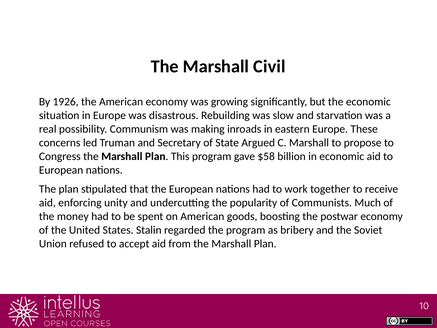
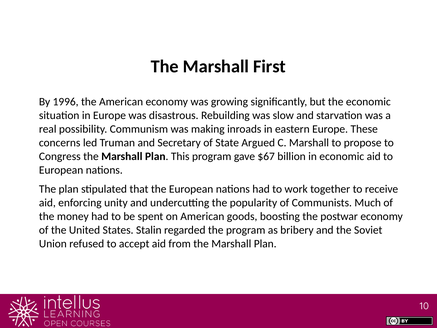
Civil: Civil -> First (270, 66)
1926: 1926 -> 1996 (66, 102)
$58: $58 -> $67 (266, 156)
